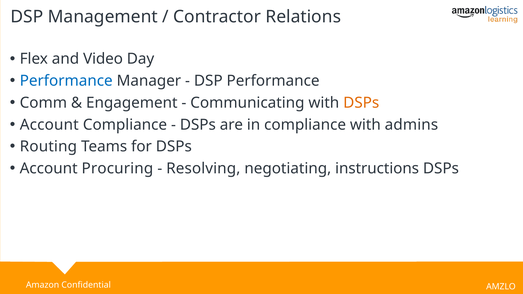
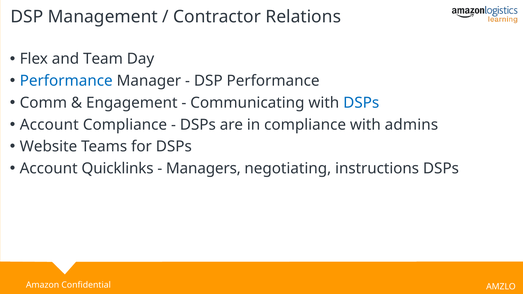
Video: Video -> Team (103, 59)
DSPs colour: orange -> blue (361, 103)
Routing: Routing -> Website (48, 147)
Procuring: Procuring -> Quicklinks (118, 169)
Resolving: Resolving -> Managers (203, 169)
